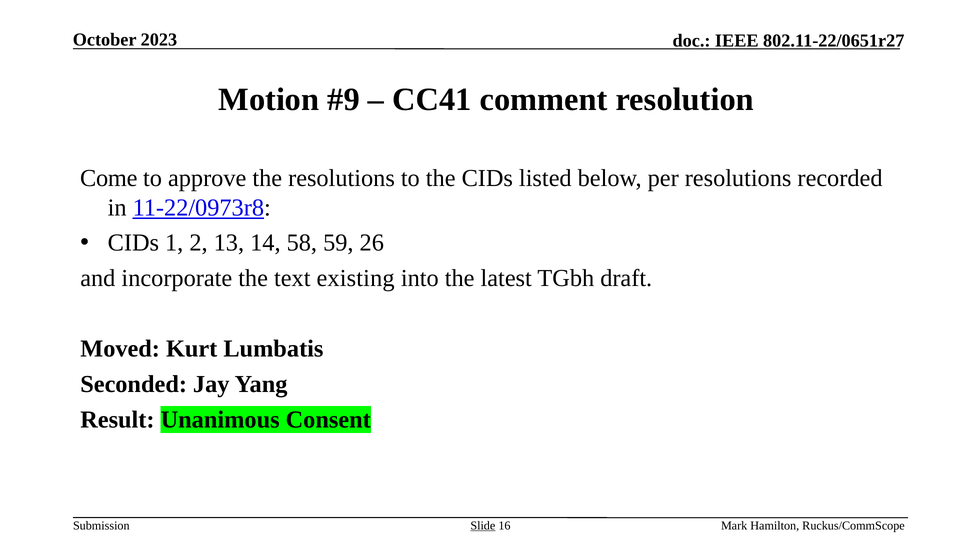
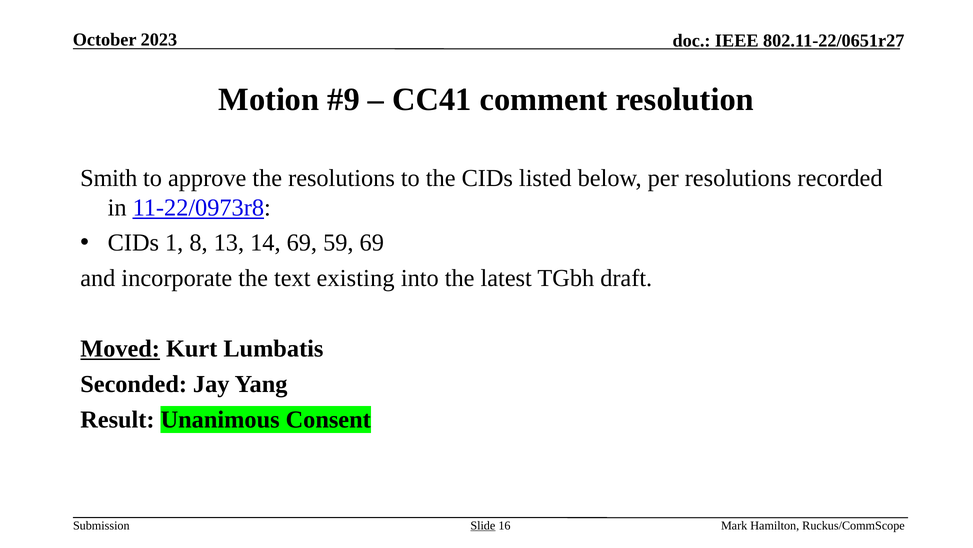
Come: Come -> Smith (109, 178)
2: 2 -> 8 (199, 243)
14 58: 58 -> 69 (302, 243)
59 26: 26 -> 69 (372, 243)
Moved underline: none -> present (120, 348)
